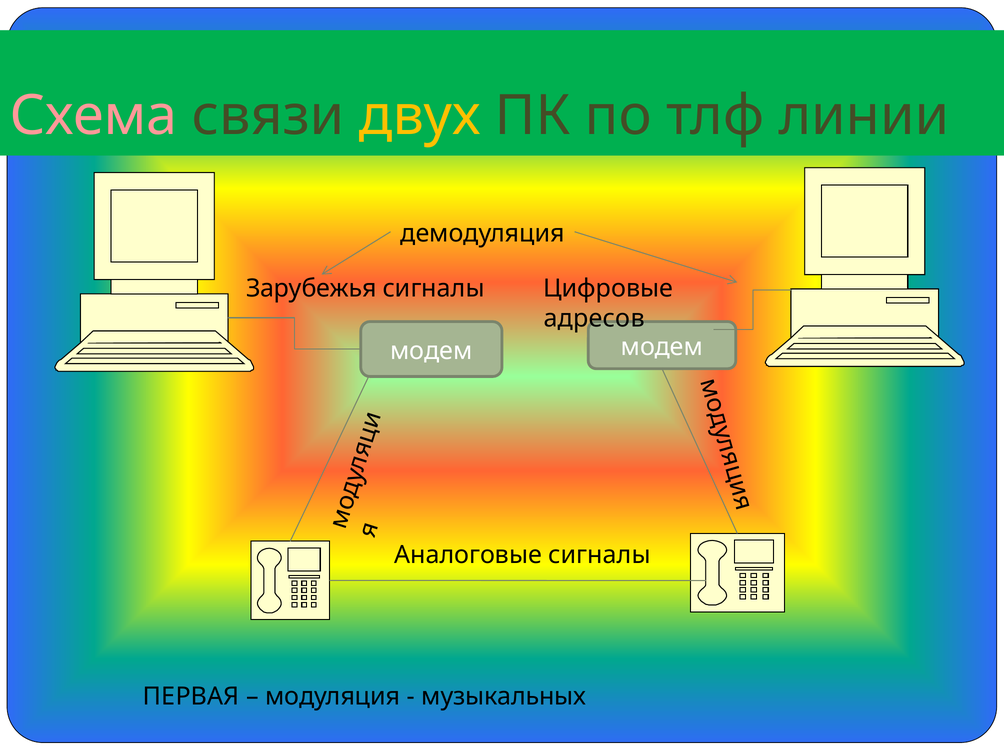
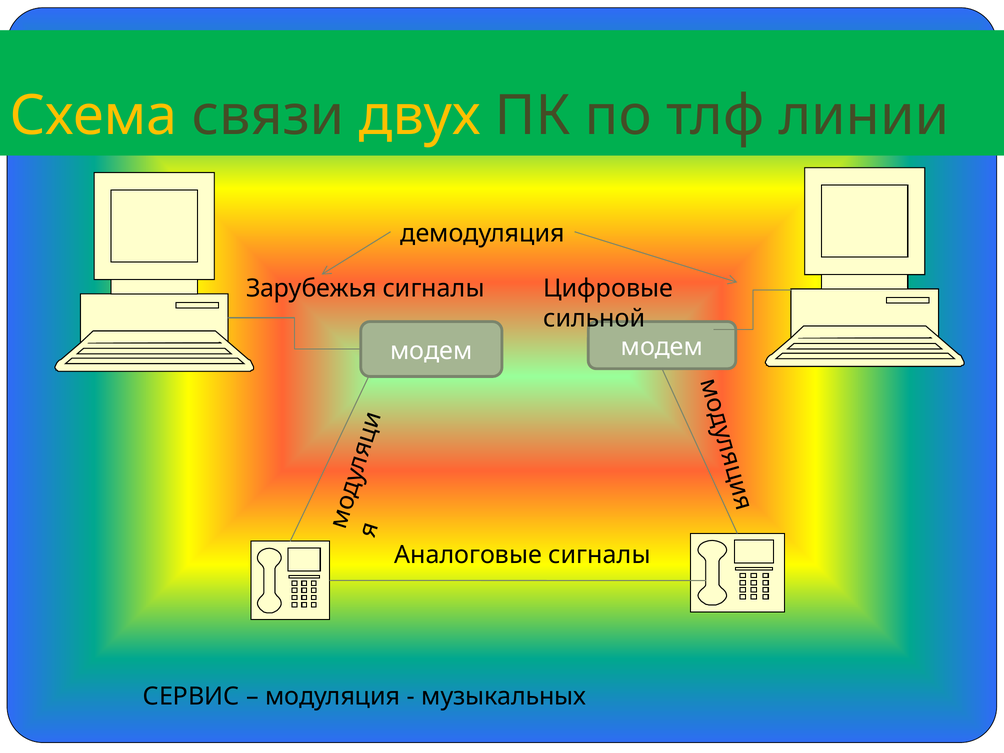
Схема colour: pink -> yellow (94, 116)
адресов: адресов -> сильной (594, 319)
ПЕРВАЯ: ПЕРВАЯ -> СЕРВИС (191, 696)
